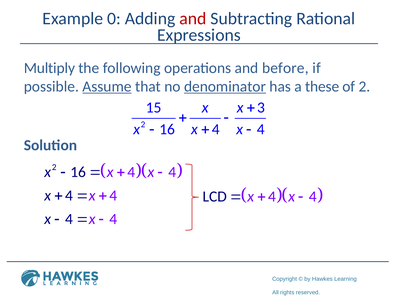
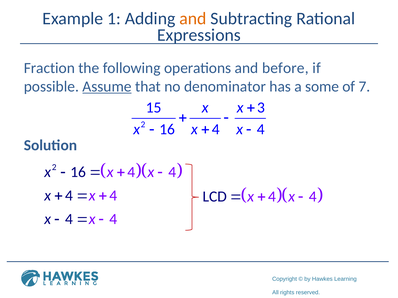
0: 0 -> 1 (114, 18)
and colour: red -> orange (193, 18)
Multiply: Multiply -> Fraction (49, 68)
denominator underline: present -> none (225, 87)
these: these -> some (322, 87)
of 2: 2 -> 7 (365, 87)
